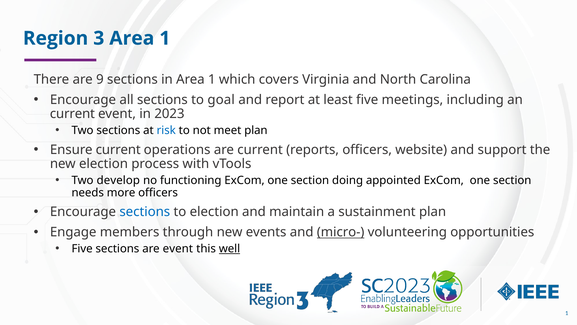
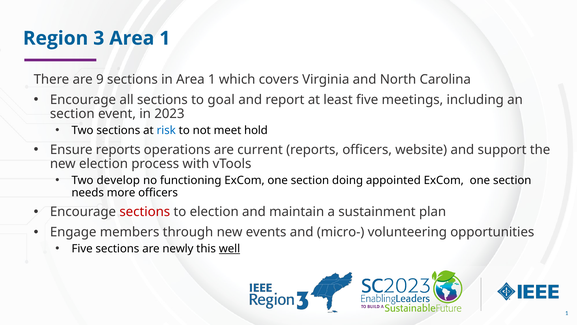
current: current -> section (72, 114)
meet plan: plan -> hold (256, 130)
Ensure current: current -> reports (118, 149)
sections colour: blue -> red (145, 212)
micro- underline: present -> none (341, 232)
are event: event -> newly (178, 248)
